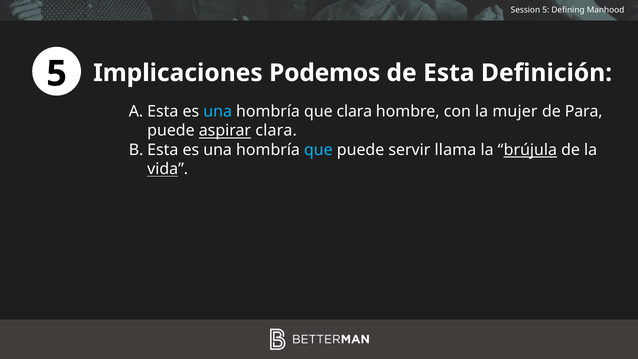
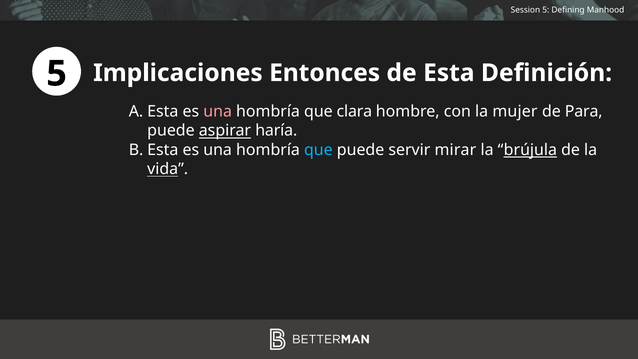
Podemos: Podemos -> Entonces (325, 73)
una colour: light blue -> pink (218, 111)
aspirar clara: clara -> haría (276, 131)
llama: llama -> mirar (455, 150)
